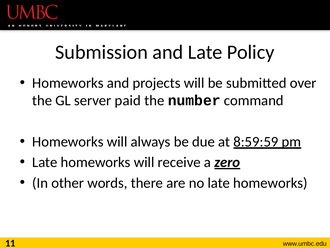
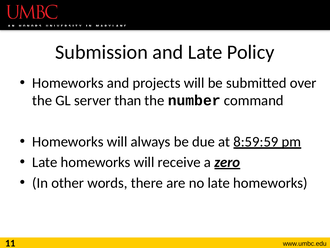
paid: paid -> than (128, 100)
